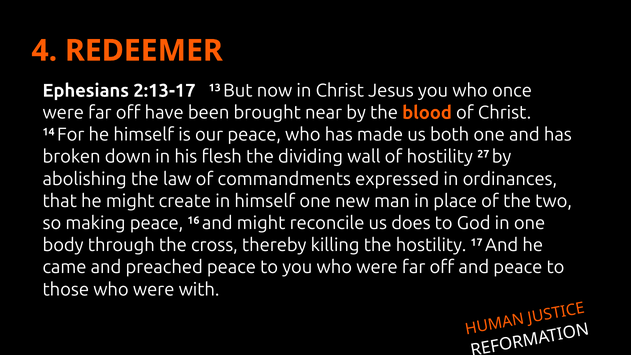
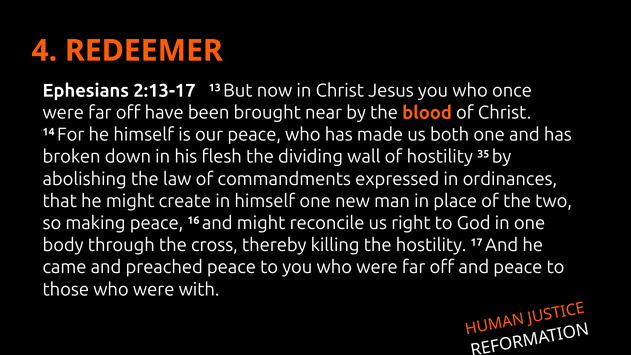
27: 27 -> 35 (483, 154)
does: does -> right (411, 223)
